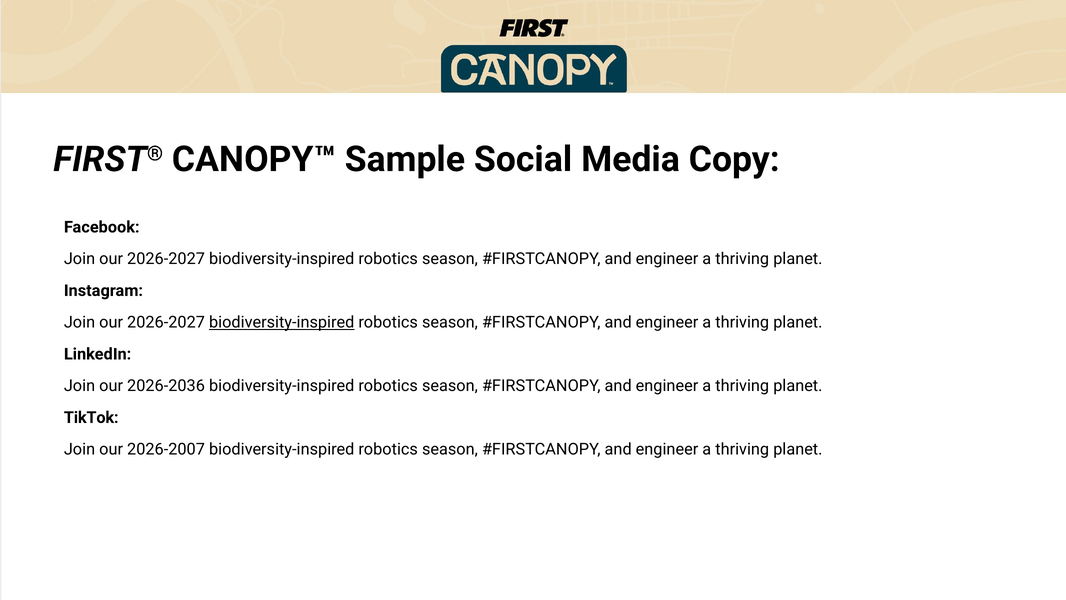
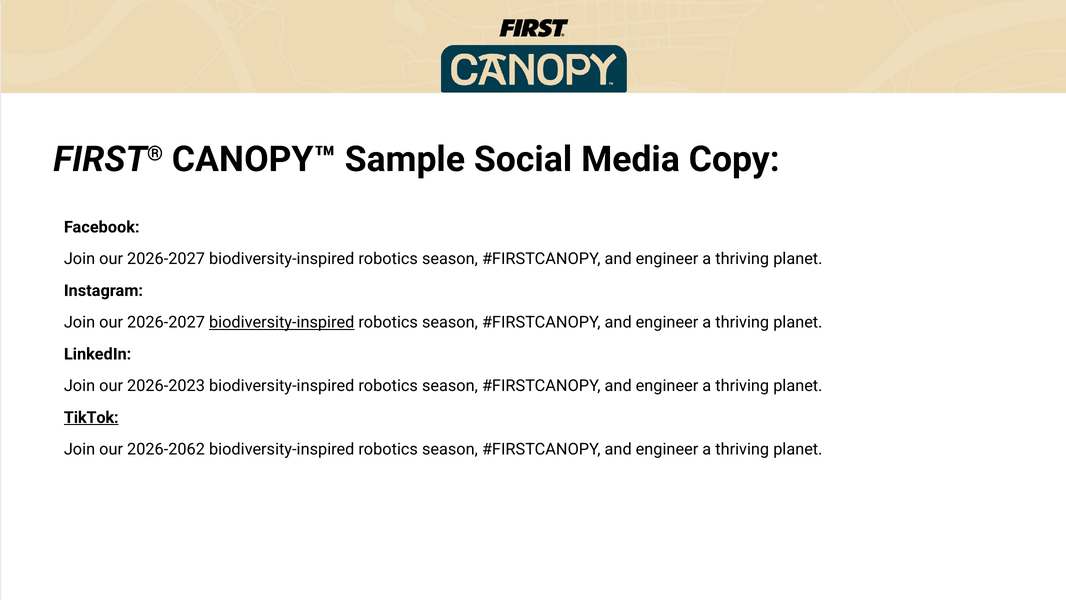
2026-2036: 2026-2036 -> 2026-2023 (166, 386)
TikTok underline: none -> present (91, 417)
2026-2007: 2026-2007 -> 2026-2062 (166, 449)
